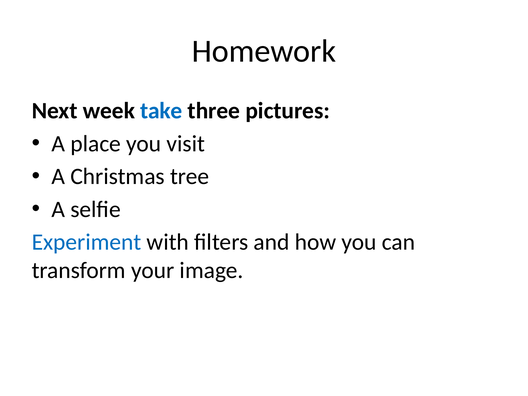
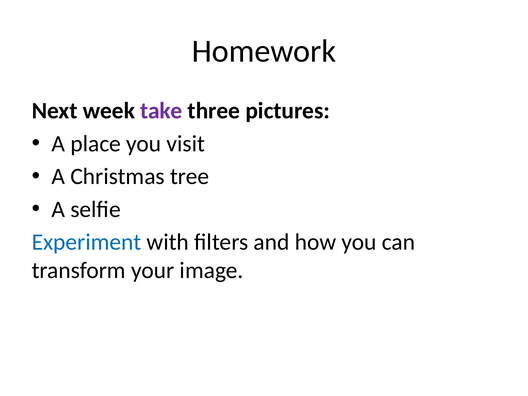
take colour: blue -> purple (161, 111)
